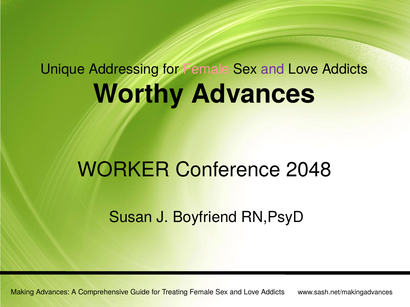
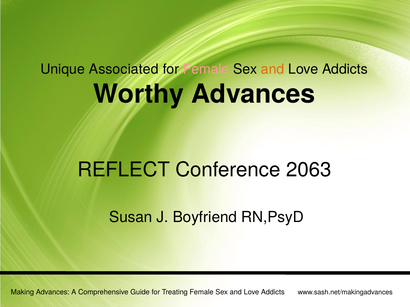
Addressing: Addressing -> Associated (124, 69)
and colour: purple -> orange (273, 69)
WORKER: WORKER -> REFLECT (124, 170)
2048: 2048 -> 2063 (309, 170)
